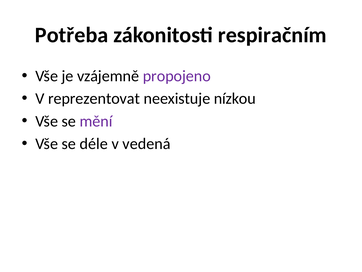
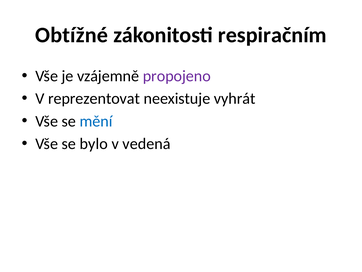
Potřeba: Potřeba -> Obtížné (72, 35)
nízkou: nízkou -> vyhrát (235, 98)
mění colour: purple -> blue (96, 121)
déle: déle -> bylo (94, 144)
